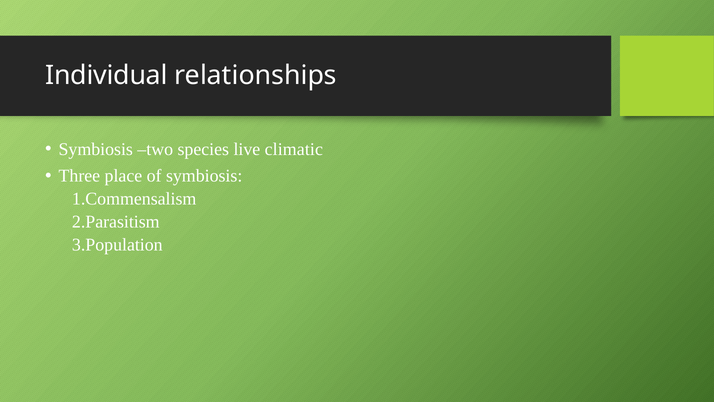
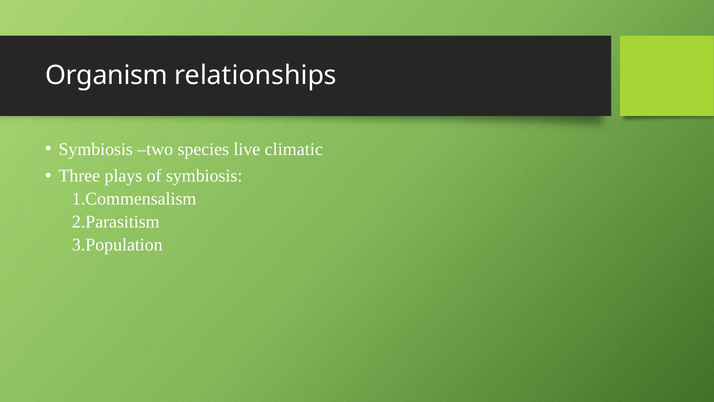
Individual: Individual -> Organism (106, 76)
place: place -> plays (123, 176)
